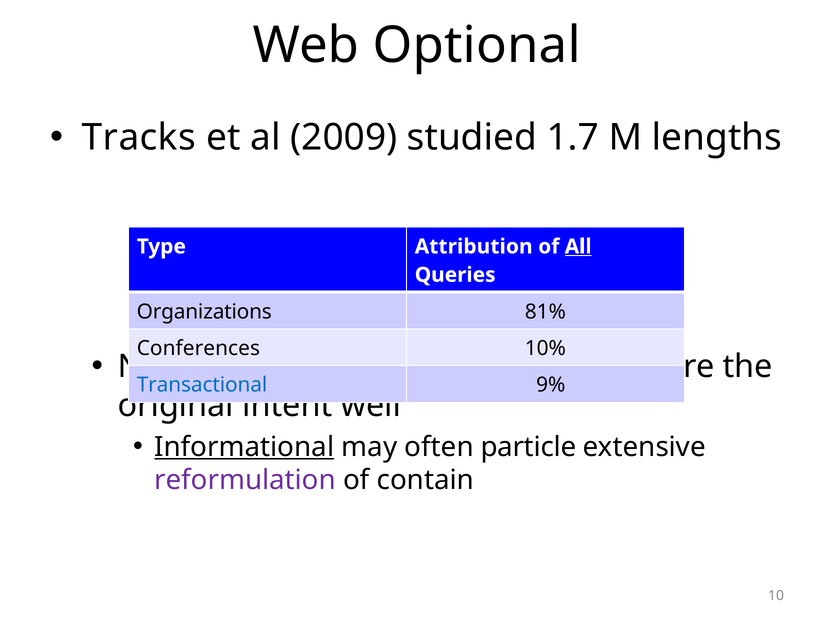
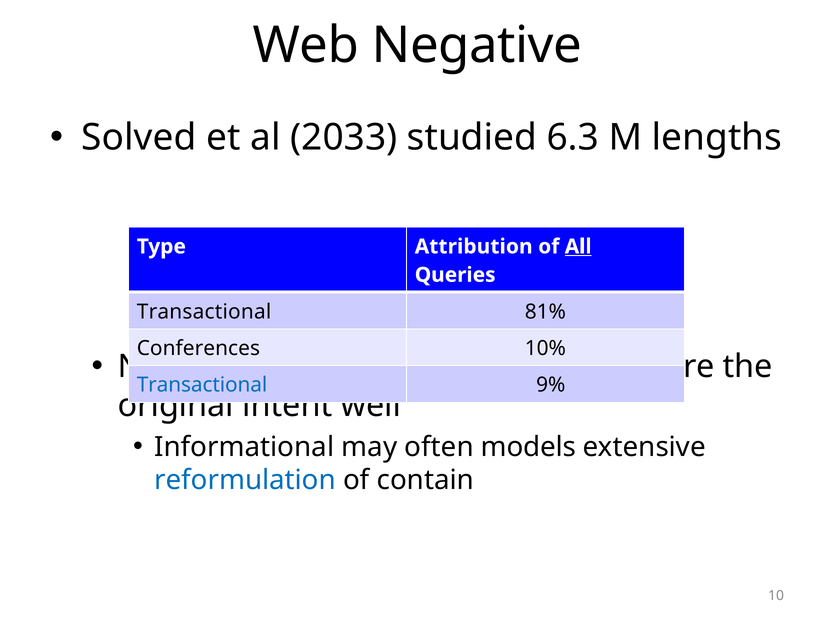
Optional: Optional -> Negative (477, 46)
Tracks: Tracks -> Solved (139, 138)
2009: 2009 -> 2033 (344, 138)
1.7: 1.7 -> 6.3 (573, 138)
Organizations: Organizations -> Transactional (204, 312)
Informational underline: present -> none (244, 447)
particle: particle -> models (528, 447)
reformulation colour: purple -> blue (245, 481)
